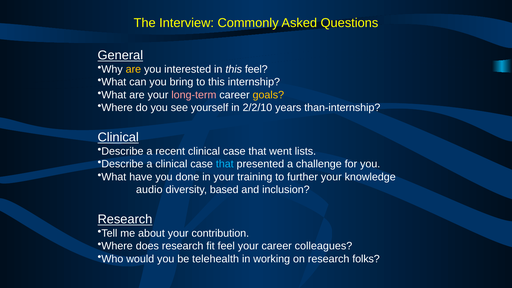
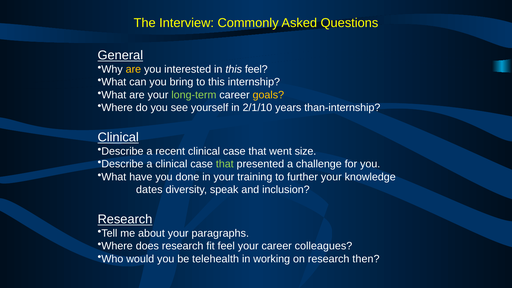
long-term colour: pink -> light green (194, 95)
2/2/10: 2/2/10 -> 2/1/10 (257, 108)
lists: lists -> size (305, 151)
that colour: light blue -> light green (225, 164)
audio: audio -> dates (149, 190)
based: based -> speak (224, 190)
contribution: contribution -> paragraphs (220, 233)
folks: folks -> then (366, 259)
